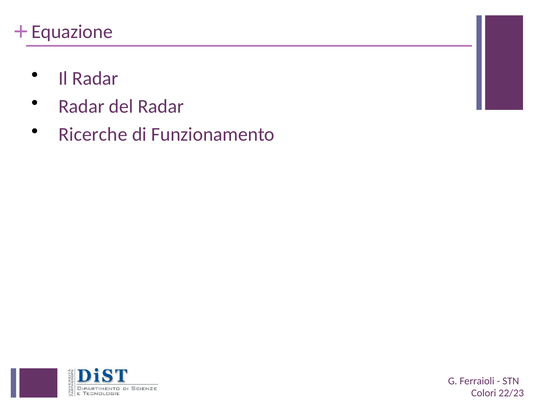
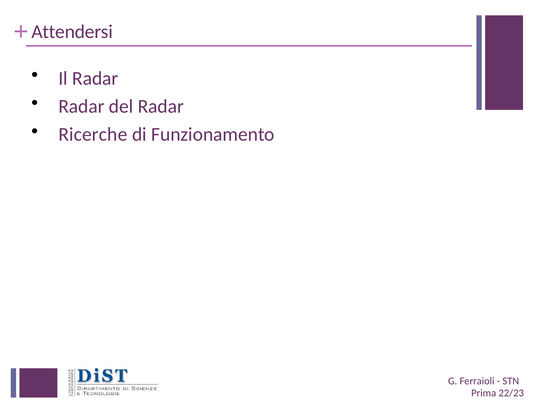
Equazione: Equazione -> Attendersi (72, 32)
Colori: Colori -> Prima (484, 393)
